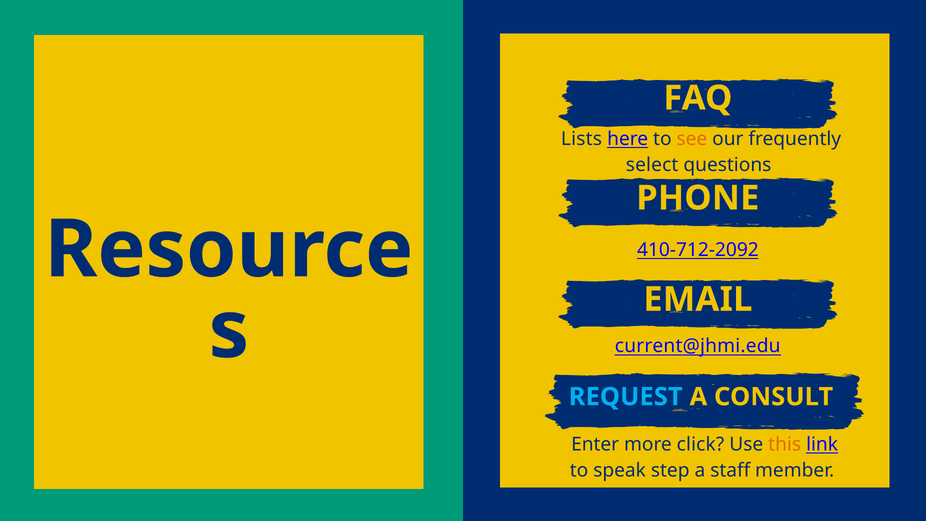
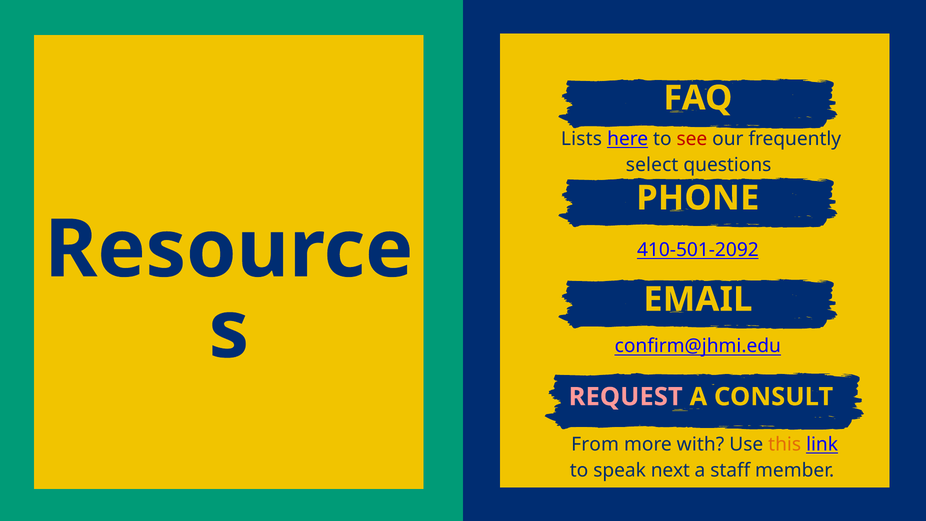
see colour: orange -> red (692, 139)
410-712-2092: 410-712-2092 -> 410-501-2092 (698, 250)
current@jhmi.edu: current@jhmi.edu -> confirm@jhmi.edu (698, 346)
REQUEST colour: light blue -> pink (626, 397)
Enter: Enter -> From (595, 444)
click: click -> with (700, 444)
step: step -> next (670, 470)
